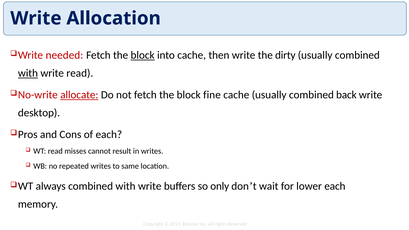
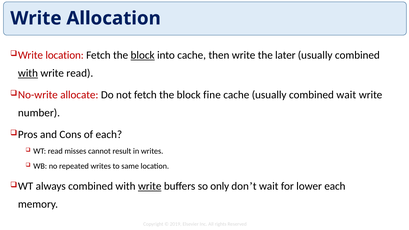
needed: needed -> location (65, 55)
dirty: dirty -> later (285, 55)
allocate underline: present -> none (79, 95)
combined back: back -> wait (346, 95)
desktop: desktop -> number (39, 113)
write underline: none -> present (150, 186)
